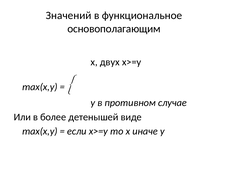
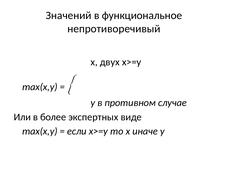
основополагающим: основополагающим -> непротиворечивый (114, 29)
детенышей: детенышей -> экспертных (93, 117)
